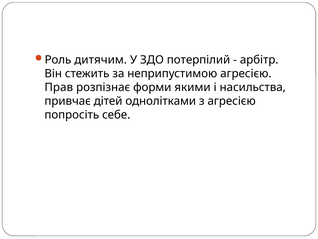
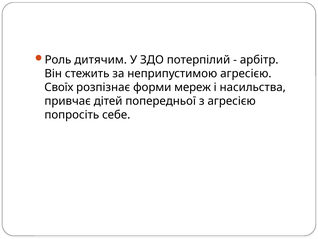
Прав: Прав -> Своїх (59, 87)
якими: якими -> мереж (193, 87)
однолітками: однолітками -> попередньої (161, 101)
